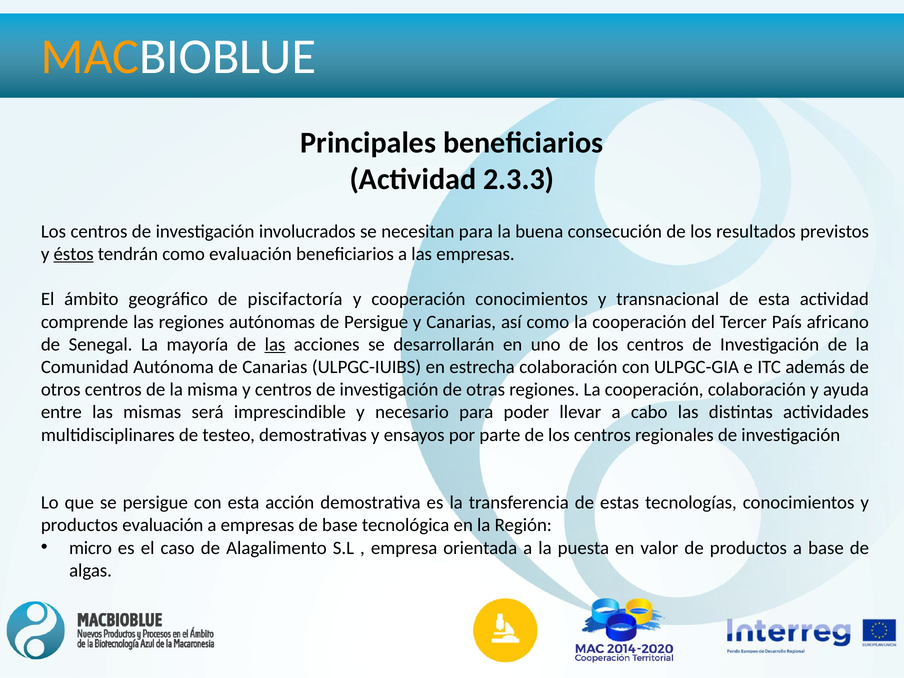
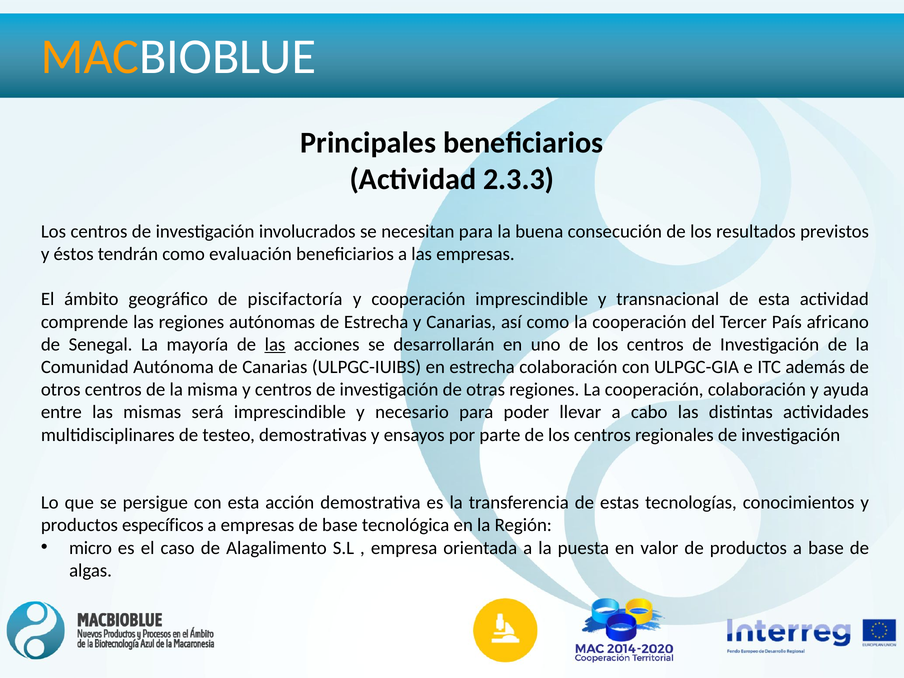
éstos underline: present -> none (74, 254)
cooperación conocimientos: conocimientos -> imprescindible (532, 299)
de Persigue: Persigue -> Estrecha (376, 322)
productos evaluación: evaluación -> específicos (163, 525)
